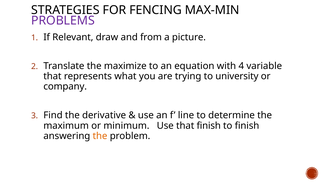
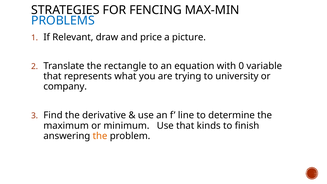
PROBLEMS colour: purple -> blue (63, 21)
from: from -> price (151, 37)
maximize: maximize -> rectangle (125, 66)
4: 4 -> 0 (241, 66)
that finish: finish -> kinds (209, 126)
